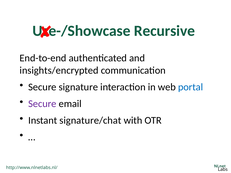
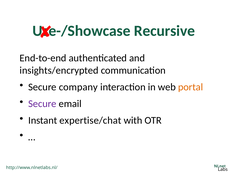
signature: signature -> company (78, 87)
portal colour: blue -> orange (191, 87)
signature/chat: signature/chat -> expertise/chat (90, 120)
